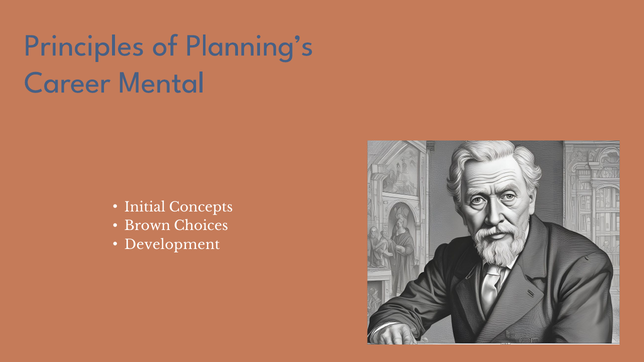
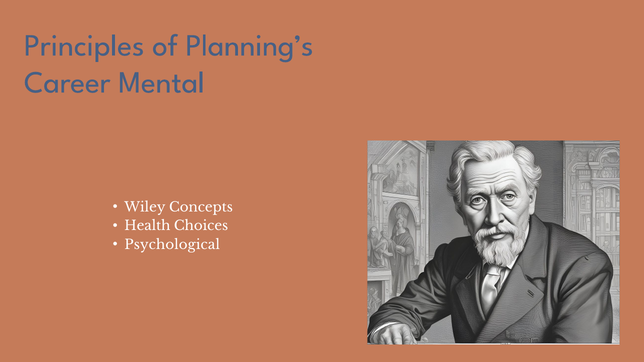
Initial: Initial -> Wiley (145, 207)
Brown: Brown -> Health (147, 226)
Development: Development -> Psychological (172, 245)
